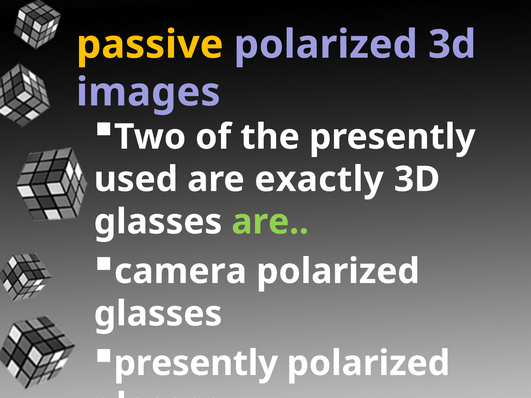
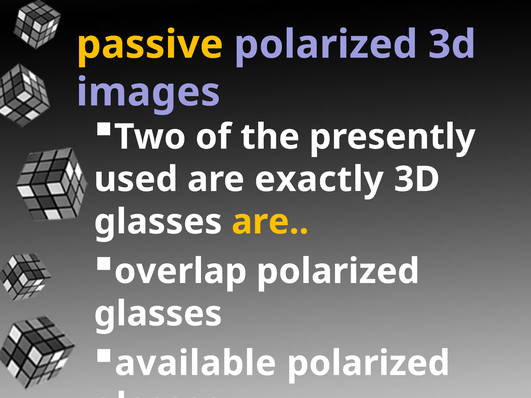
are colour: light green -> yellow (270, 222)
camera: camera -> overlap (181, 272)
presently: presently -> available (196, 364)
